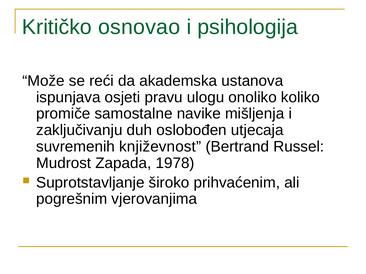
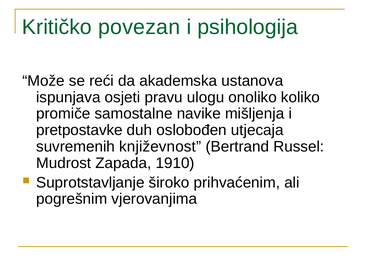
osnovao: osnovao -> povezan (139, 27)
zaključivanju: zaključivanju -> pretpostavke (79, 130)
1978: 1978 -> 1910 (175, 163)
